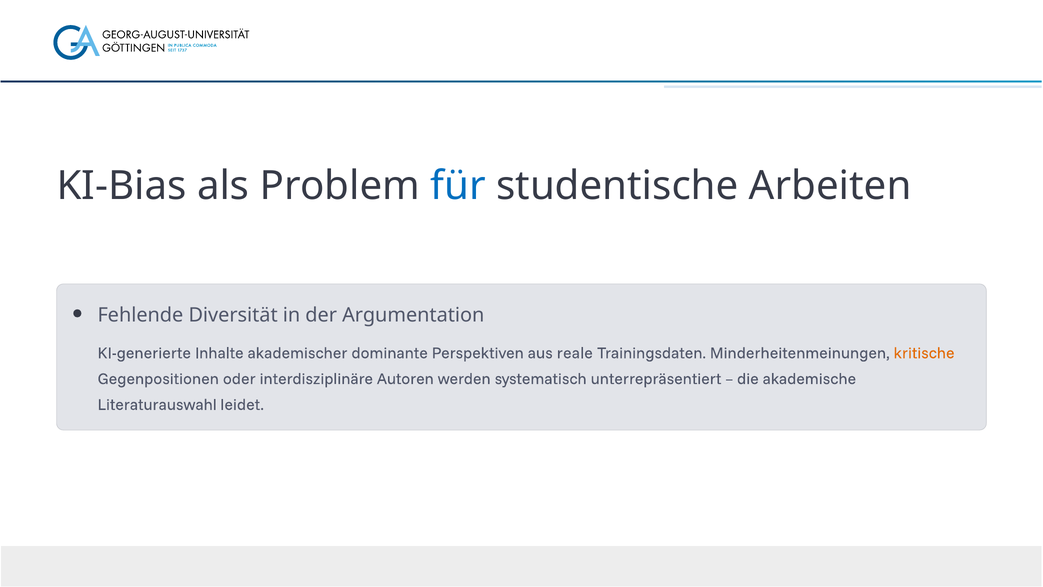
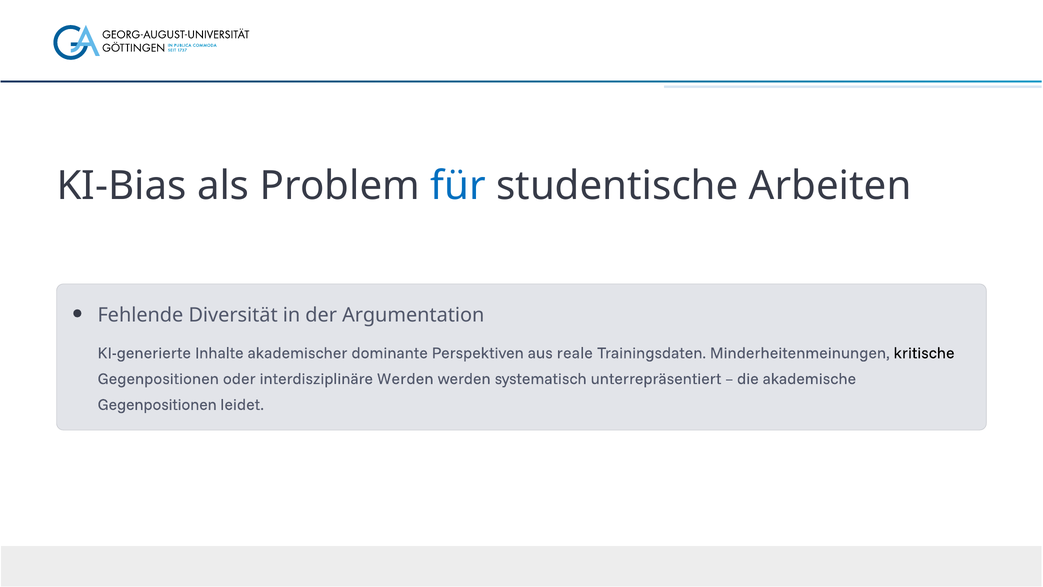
kritische colour: orange -> black (924, 353)
interdisziplinäre Autoren: Autoren -> Werden (405, 379)
Literaturauswahl: Literaturauswahl -> Gegenpositionen (157, 404)
